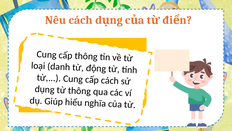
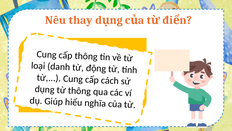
Nêu cách: cách -> thay (81, 20)
